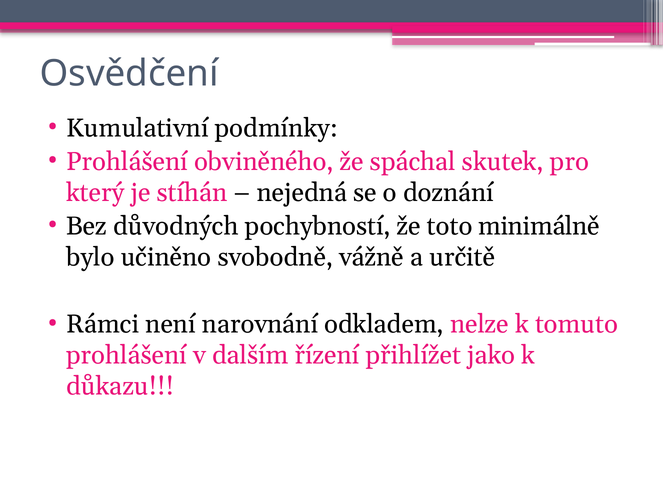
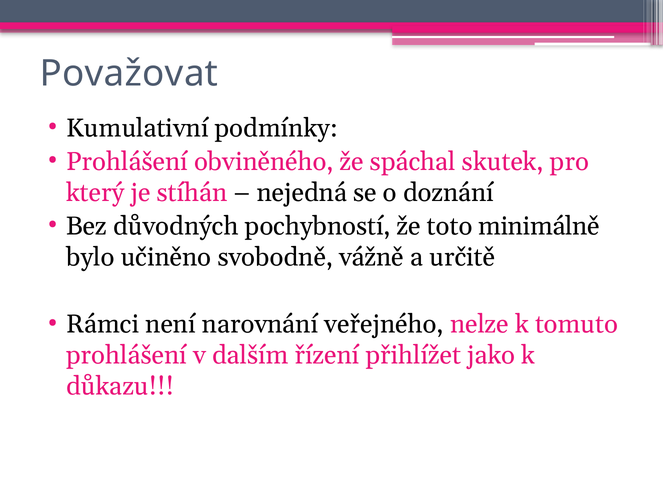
Osvědčení: Osvědčení -> Považovat (129, 74)
odkladem: odkladem -> veřejného (384, 324)
